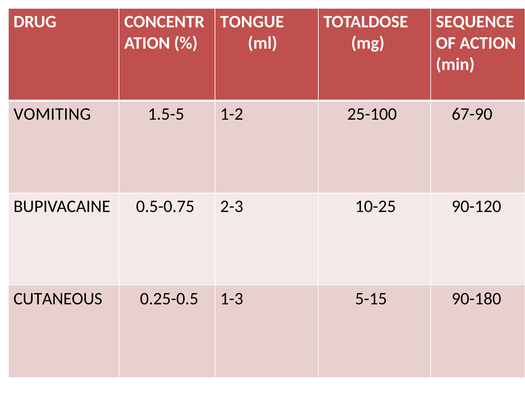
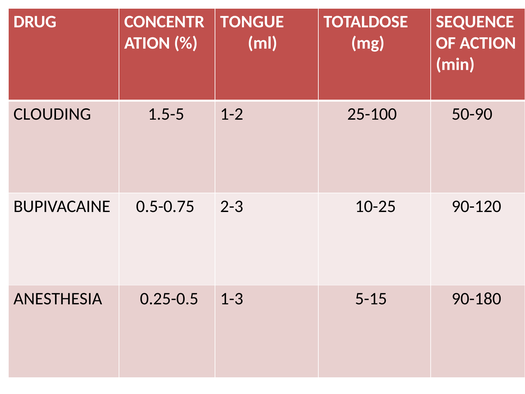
VOMITING: VOMITING -> CLOUDING (52, 114)
67-90: 67-90 -> 50-90 (472, 114)
CUTANEOUS: CUTANEOUS -> ANESTHESIA (58, 298)
